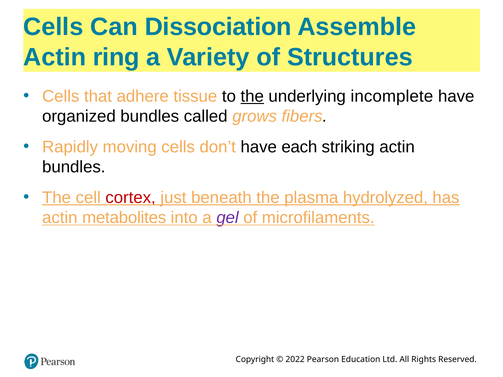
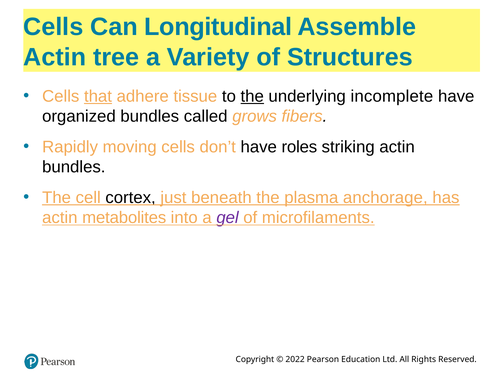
Dissociation: Dissociation -> Longitudinal (218, 27)
ring: ring -> tree (116, 57)
that underline: none -> present (98, 96)
each: each -> roles (299, 147)
cortex colour: red -> black (131, 198)
hydrolyzed: hydrolyzed -> anchorage (385, 198)
